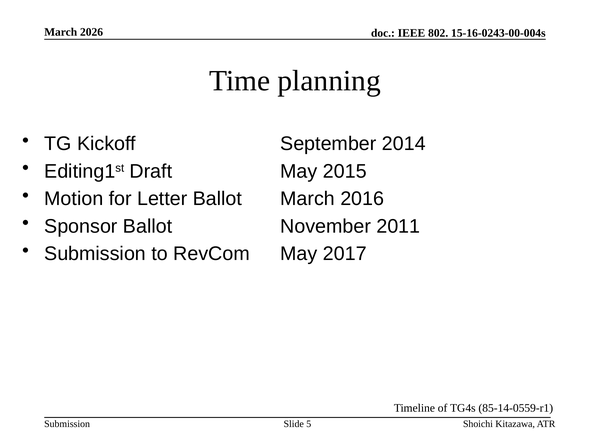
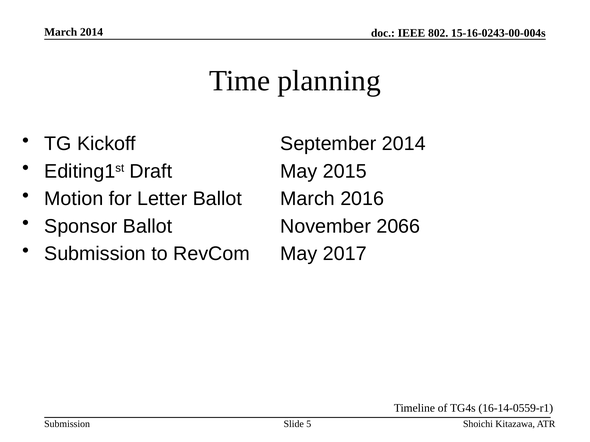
March 2026: 2026 -> 2014 (92, 32)
2011: 2011 -> 2066 (398, 227)
85-14-0559-r1: 85-14-0559-r1 -> 16-14-0559-r1 (516, 408)
